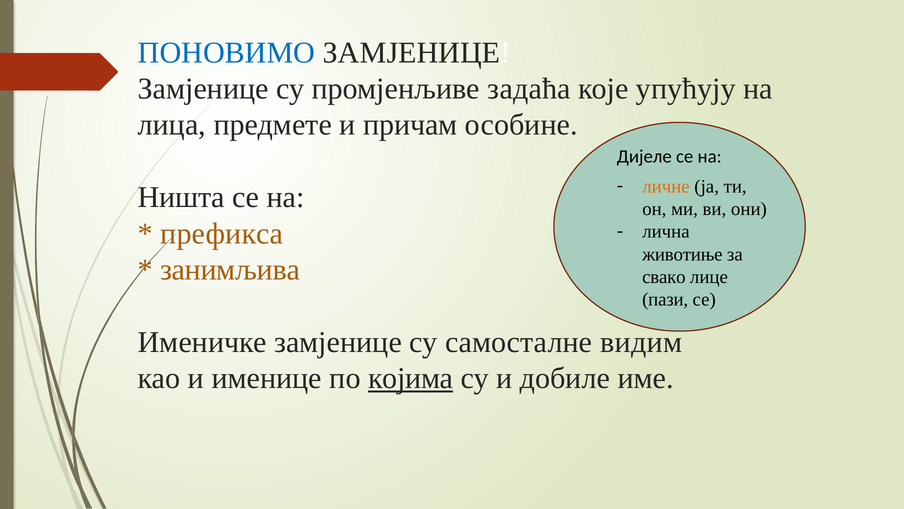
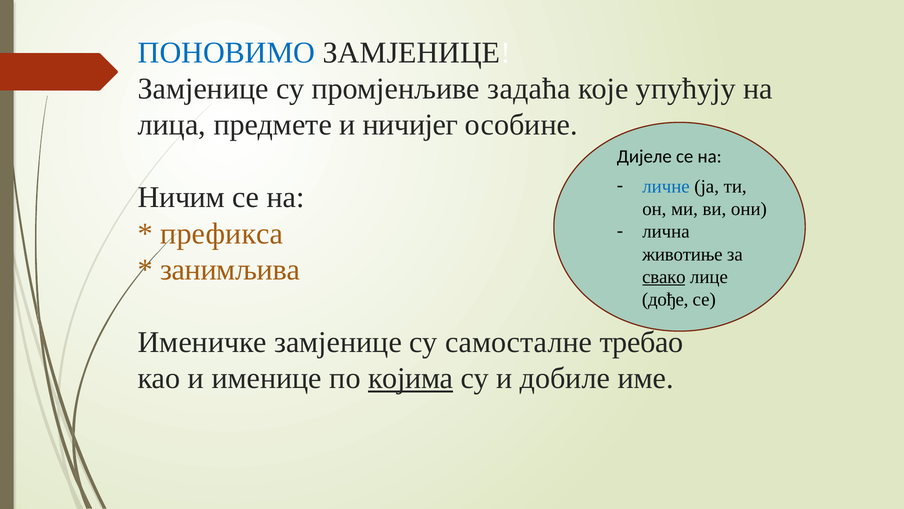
причам: причам -> ничијег (410, 125)
личне colour: orange -> blue (666, 186)
Ништа: Ништа -> Ничим (181, 197)
свако underline: none -> present (664, 277)
пази: пази -> дође (665, 299)
видим: видим -> требао (642, 342)
